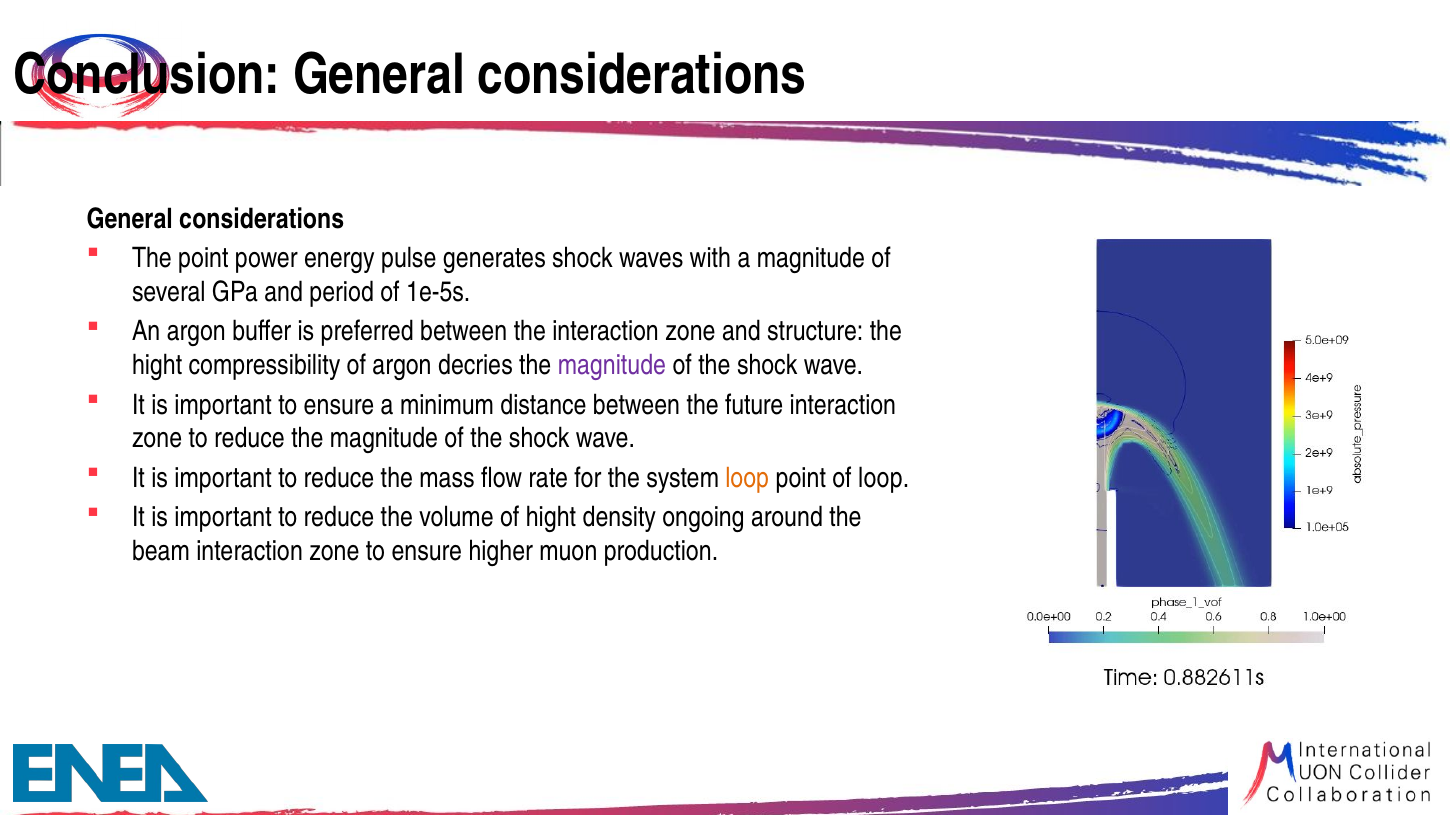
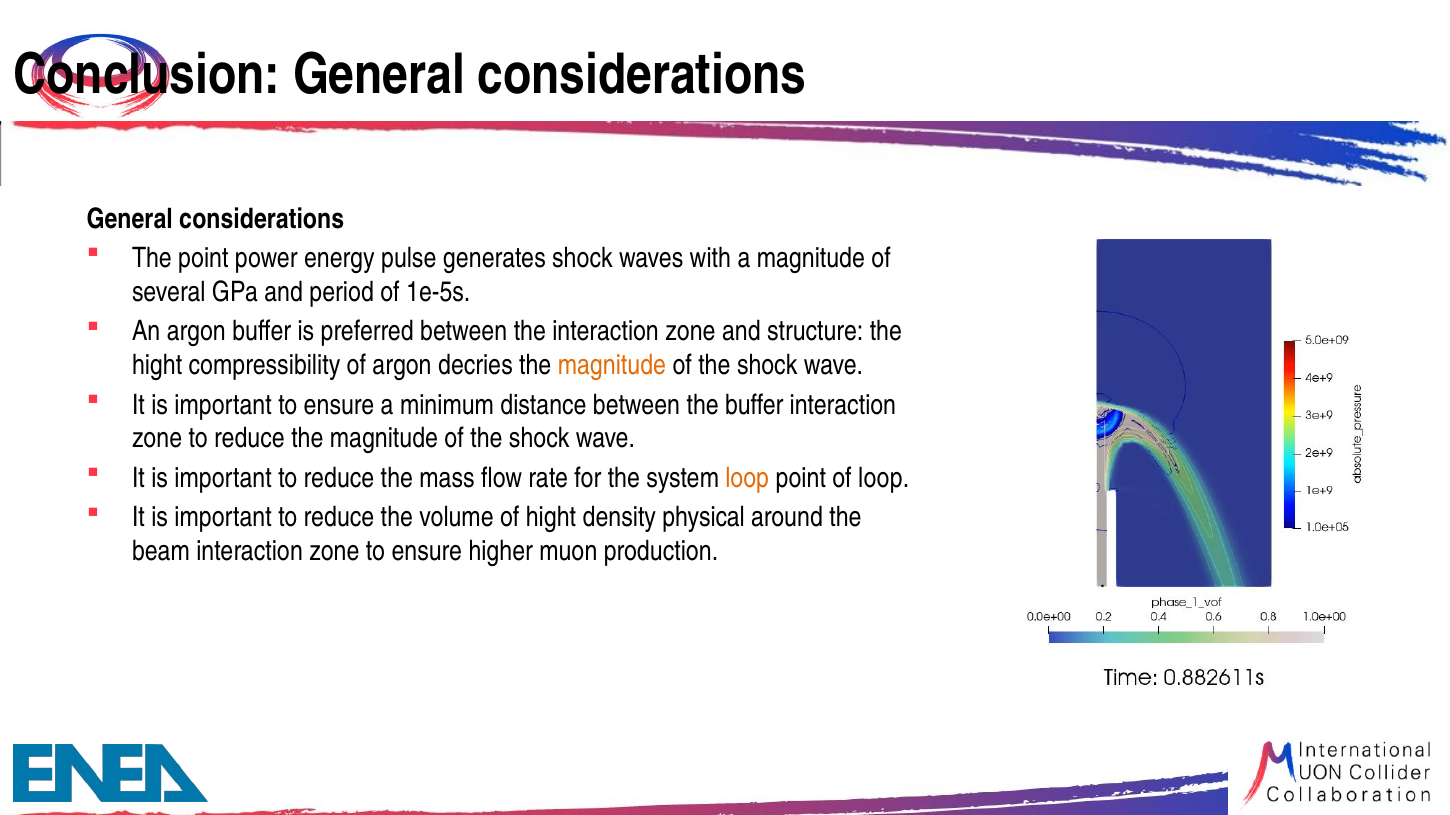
magnitude colour: purple -> orange (612, 366)
the future: future -> buffer (754, 405)
ongoing: ongoing -> physical (704, 518)
